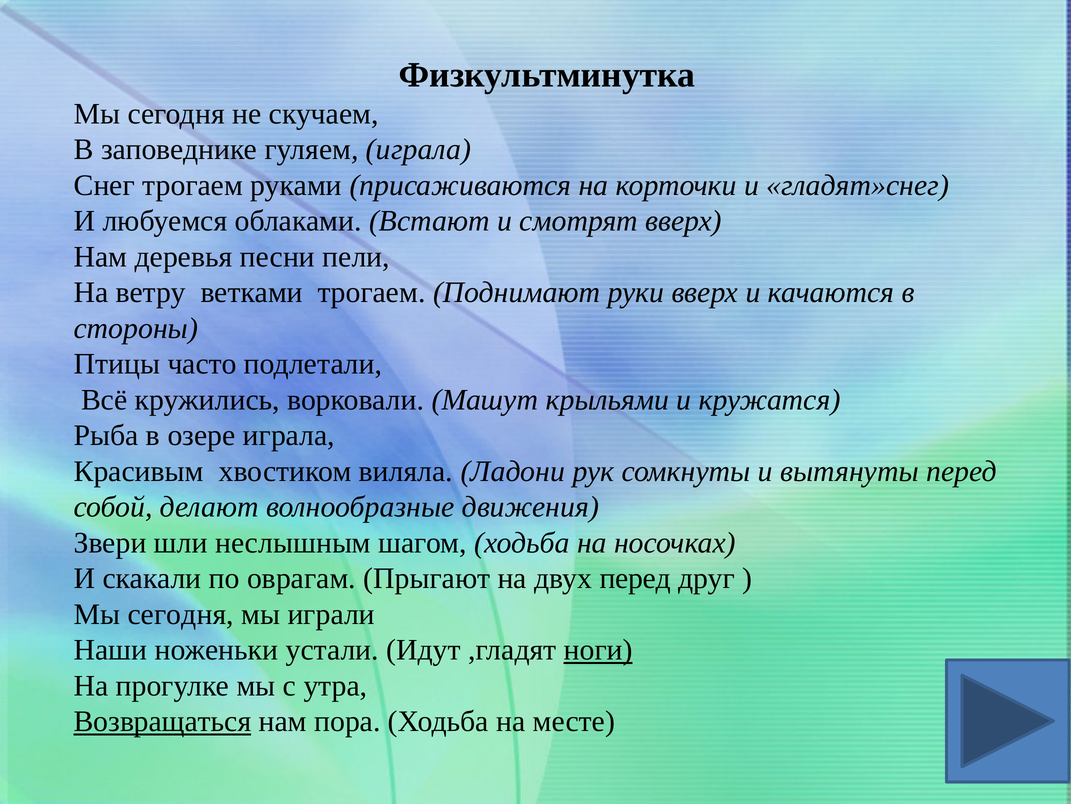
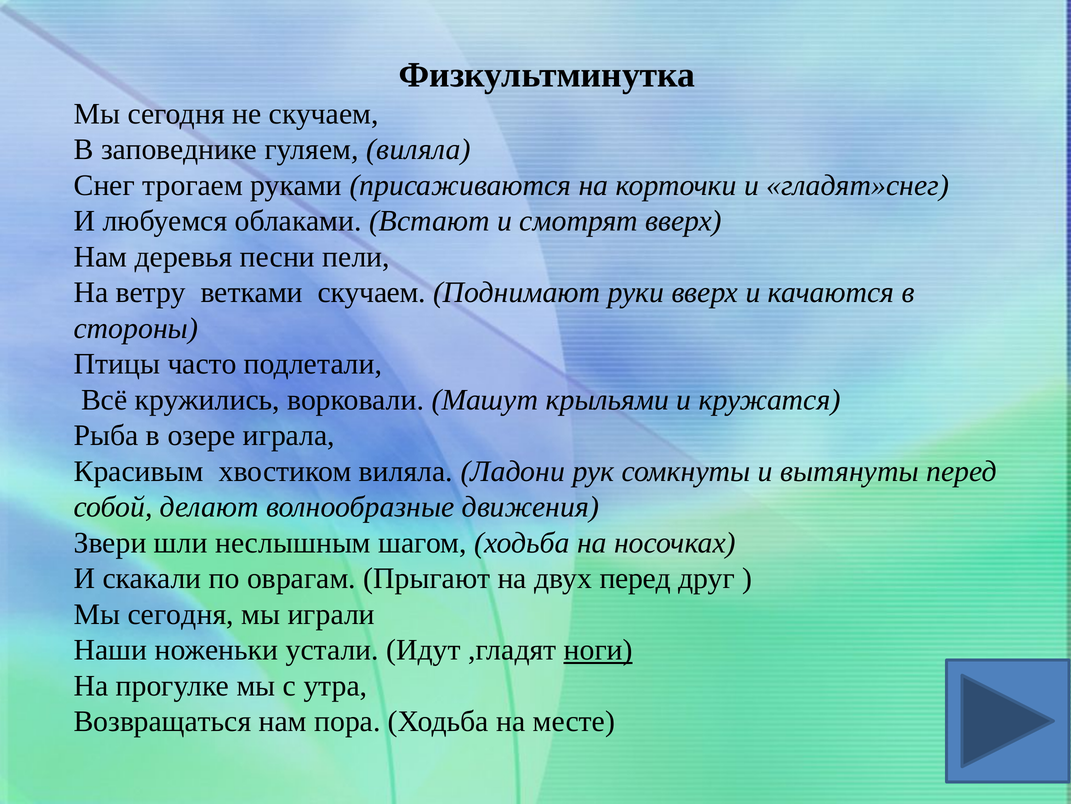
гуляем играла: играла -> виляла (418, 150)
ветками трогаем: трогаем -> скучаем (372, 292)
Возвращаться underline: present -> none (162, 721)
